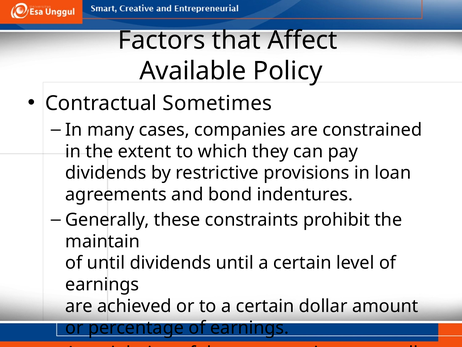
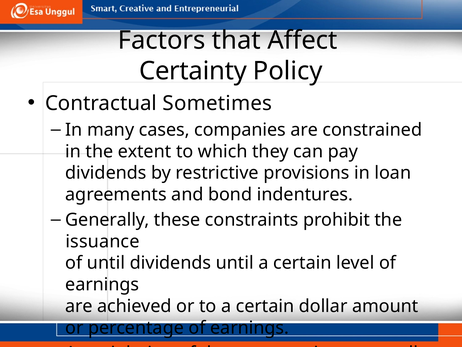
Available: Available -> Certainty (193, 71)
maintain: maintain -> issuance (103, 241)
